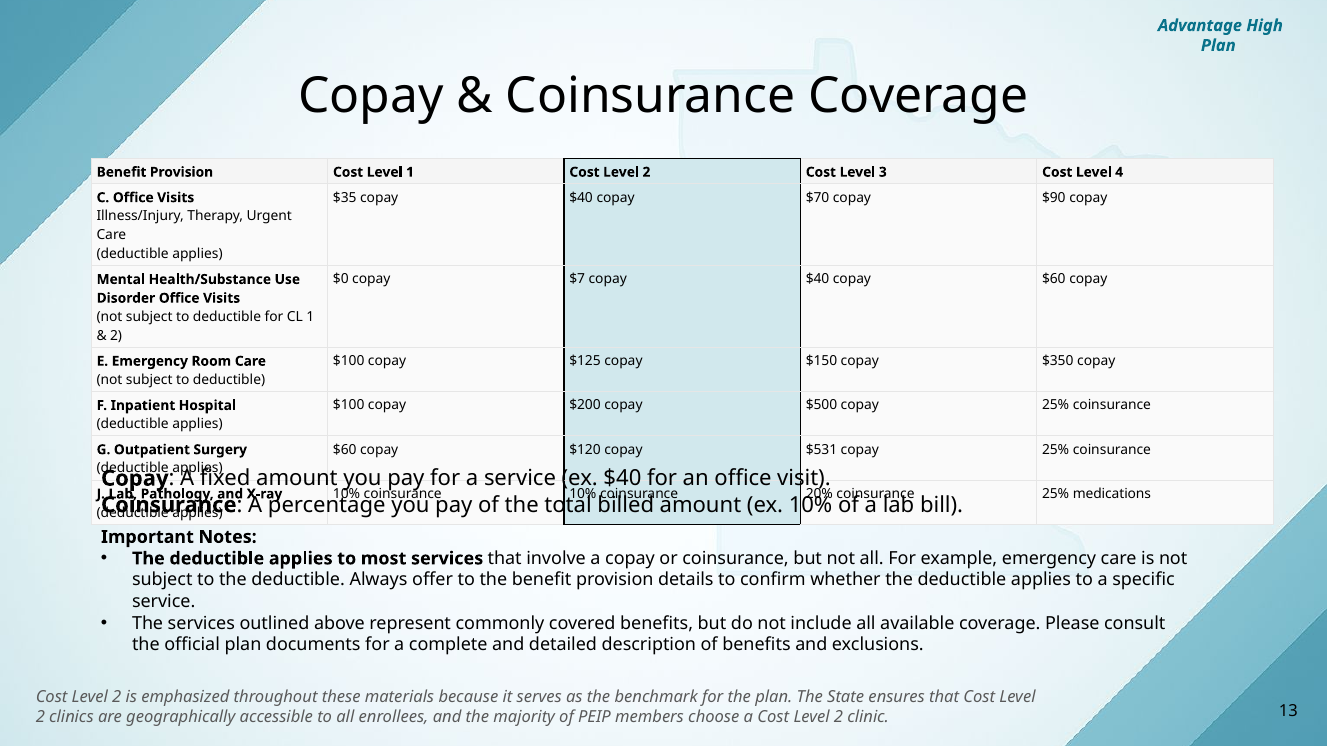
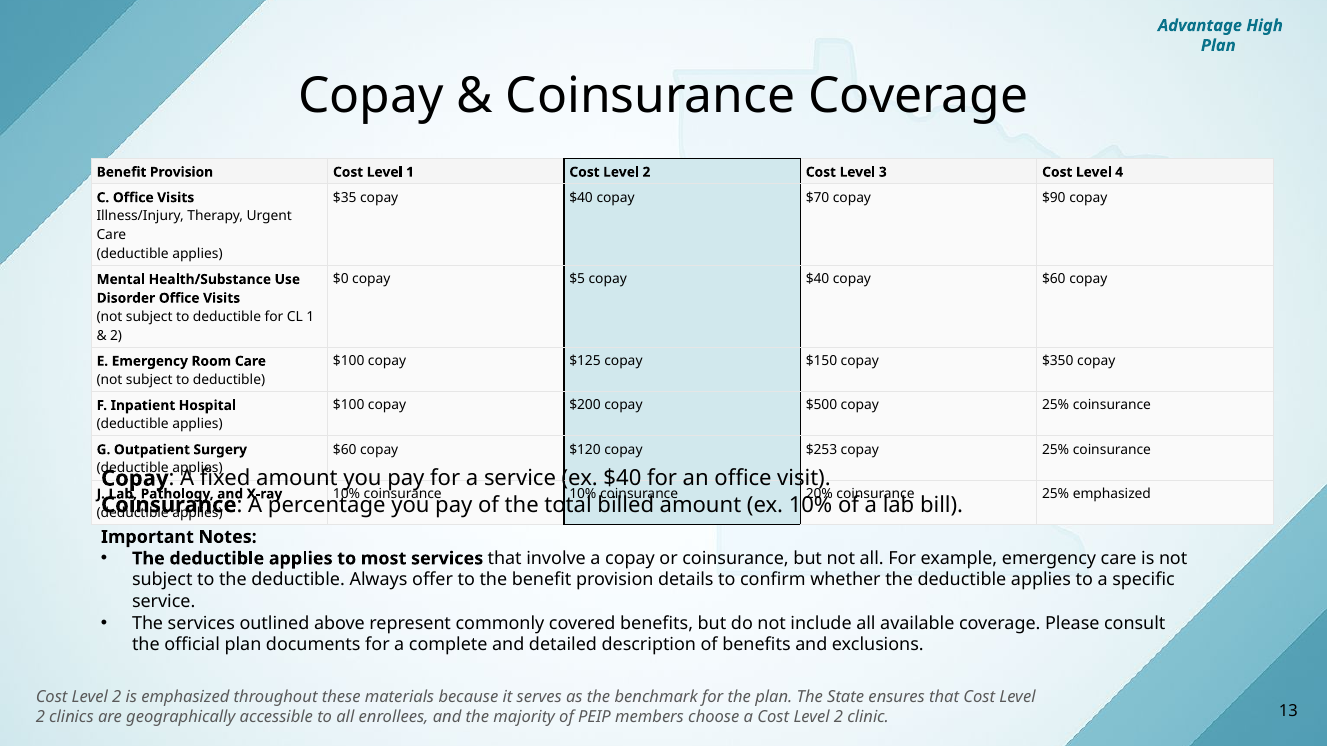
$7: $7 -> $5 (577, 280)
$531: $531 -> $253 (822, 450)
25% medications: medications -> emphasized (1112, 494)
